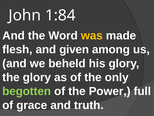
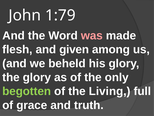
1:84: 1:84 -> 1:79 (60, 15)
was colour: yellow -> pink (92, 35)
Power: Power -> Living (110, 91)
